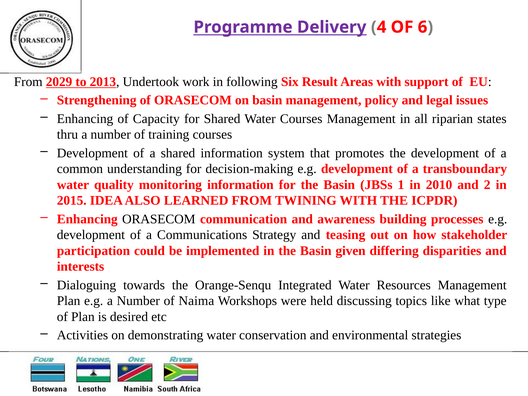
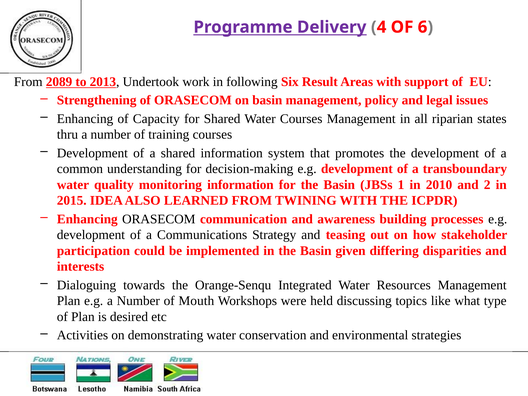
2029: 2029 -> 2089 (59, 82)
Naima: Naima -> Mouth (196, 301)
